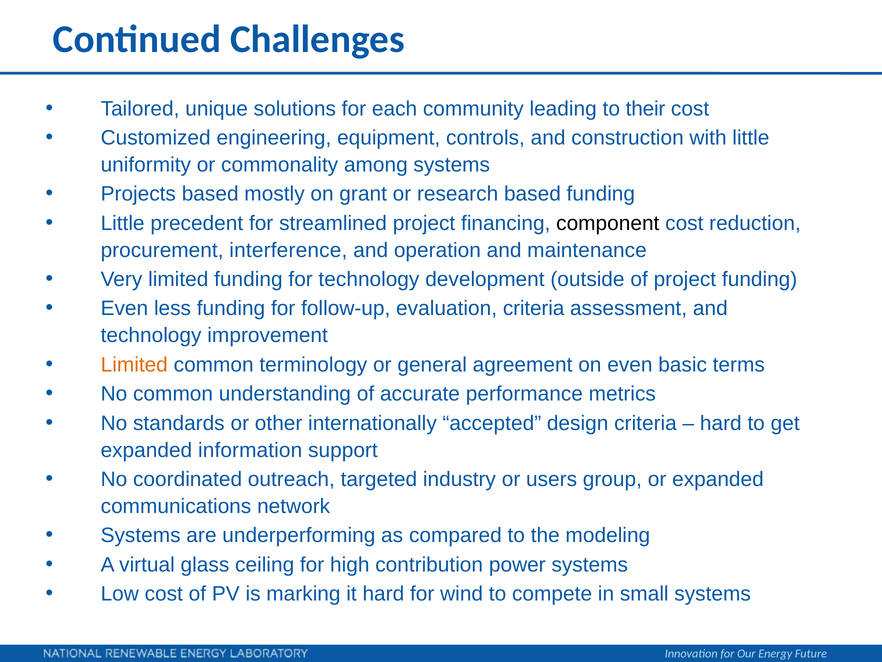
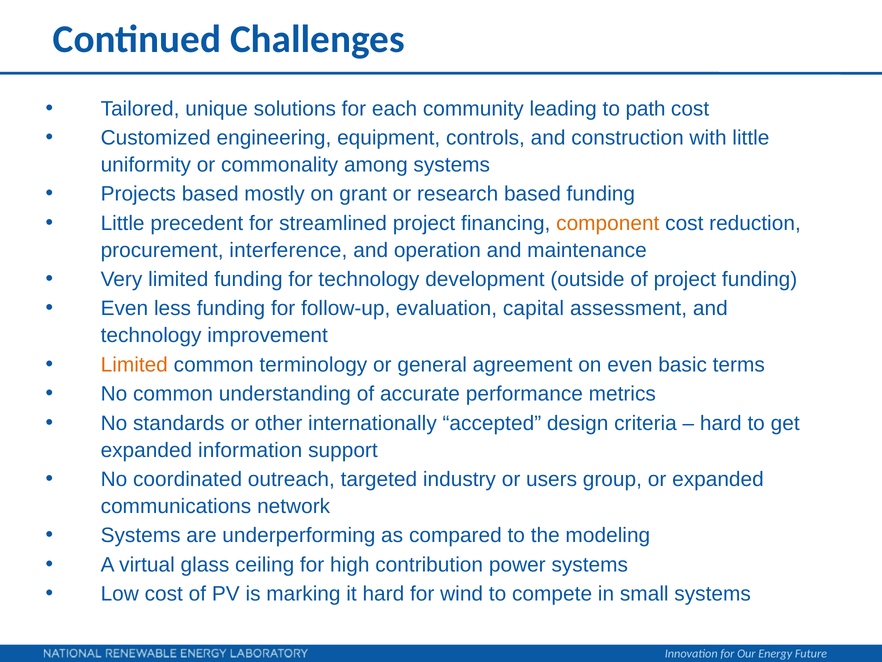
their: their -> path (646, 109)
component colour: black -> orange (608, 223)
evaluation criteria: criteria -> capital (533, 308)
